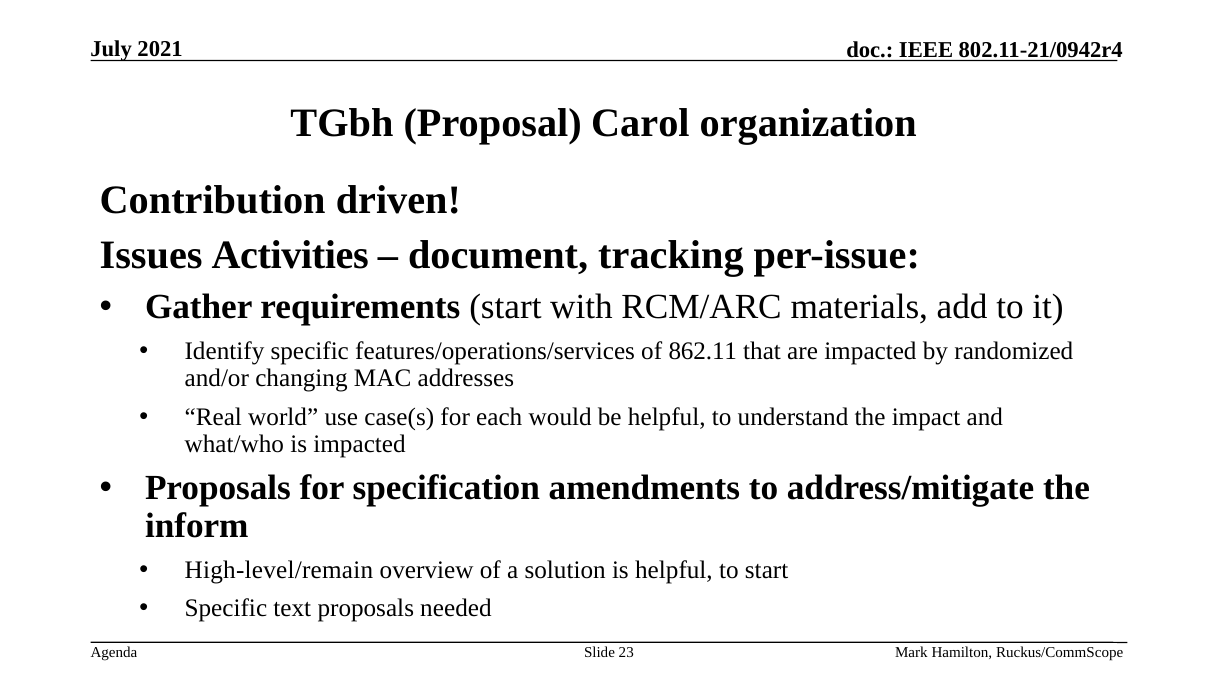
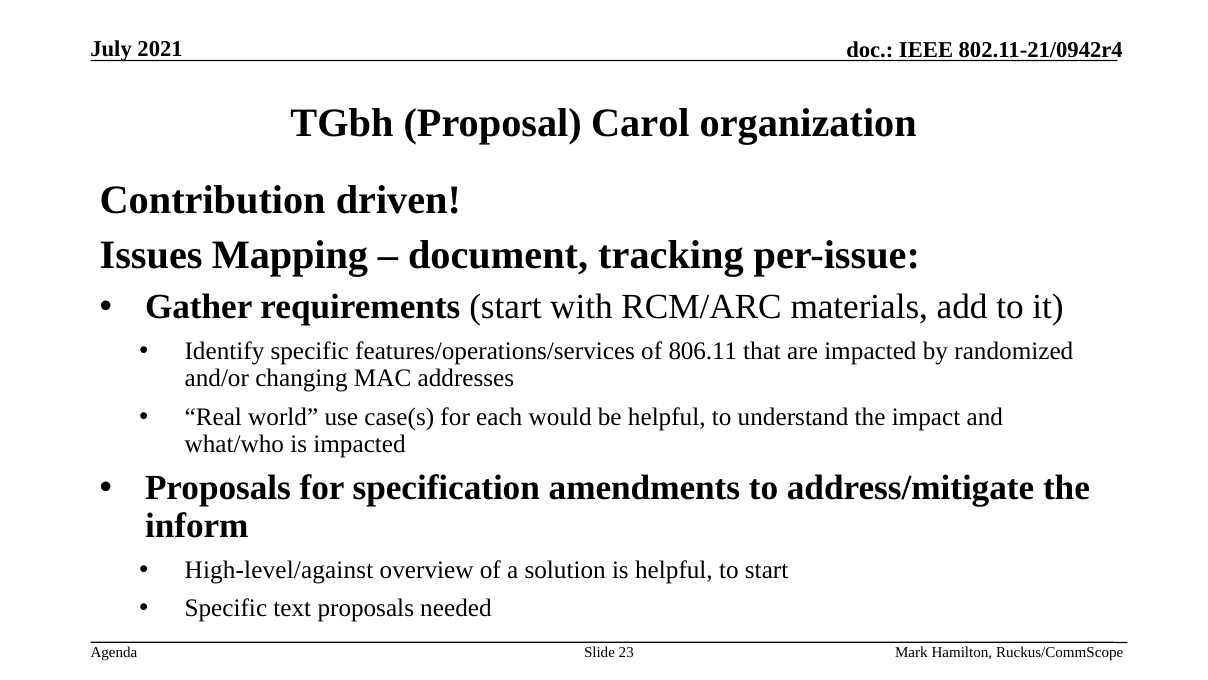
Activities: Activities -> Mapping (290, 255)
862.11: 862.11 -> 806.11 (703, 351)
High-level/remain: High-level/remain -> High-level/against (279, 570)
